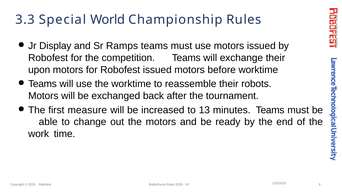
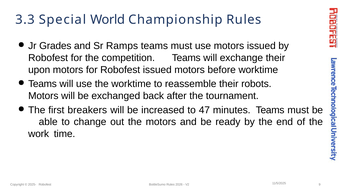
Display: Display -> Grades (55, 46)
measure: measure -> breakers (87, 110)
13: 13 -> 47 (204, 110)
